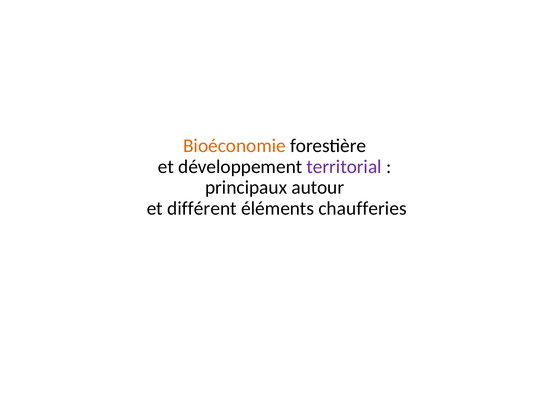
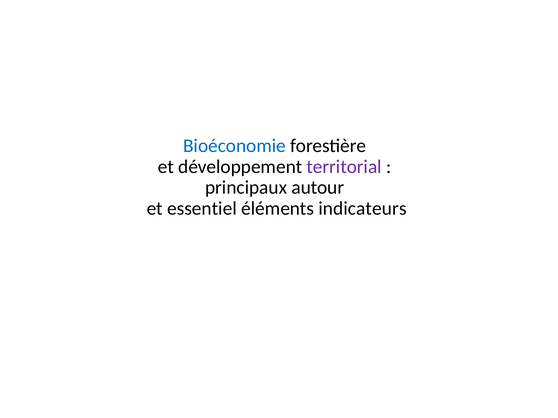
Bioéconomie colour: orange -> blue (235, 146)
différent: différent -> essentiel (202, 209)
chaufferies: chaufferies -> indicateurs (362, 209)
